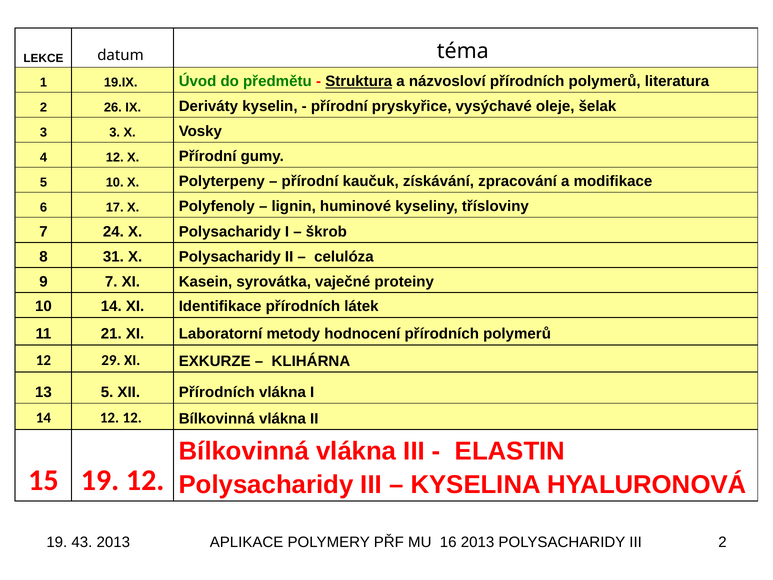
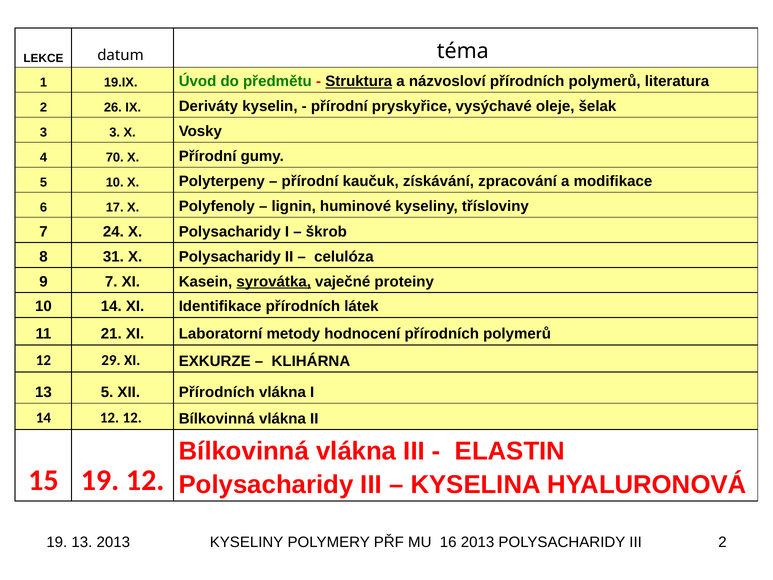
4 12: 12 -> 70 (115, 158)
syrovátka underline: none -> present (274, 281)
19 43: 43 -> 13 (82, 542)
2013 APLIKACE: APLIKACE -> KYSELINY (247, 542)
